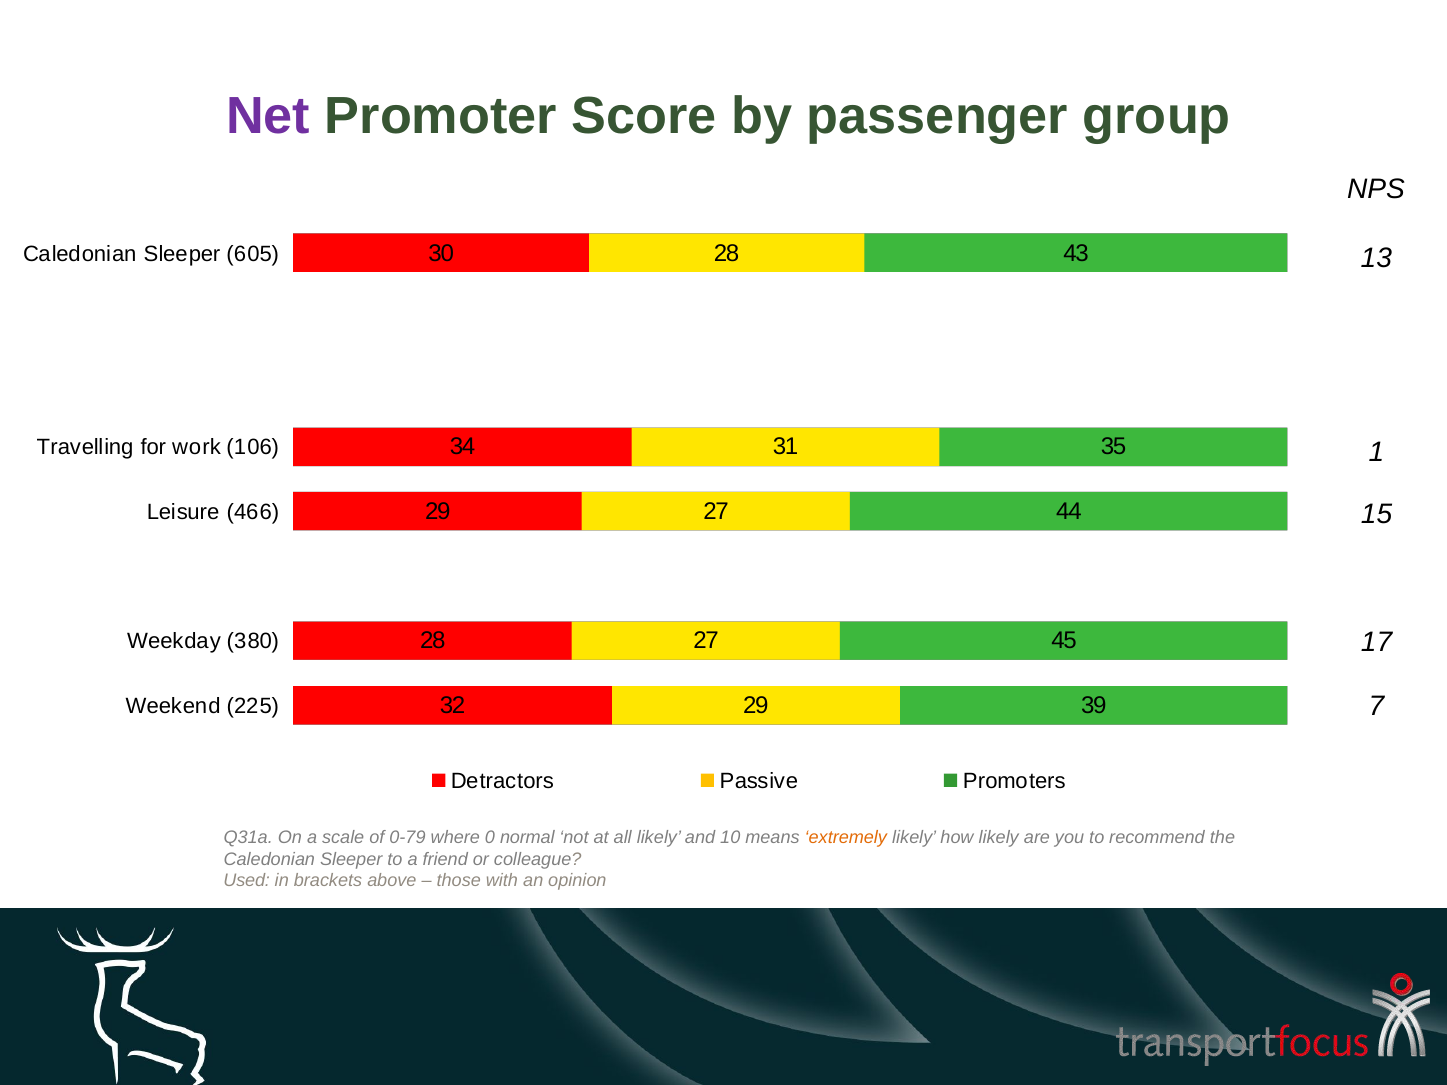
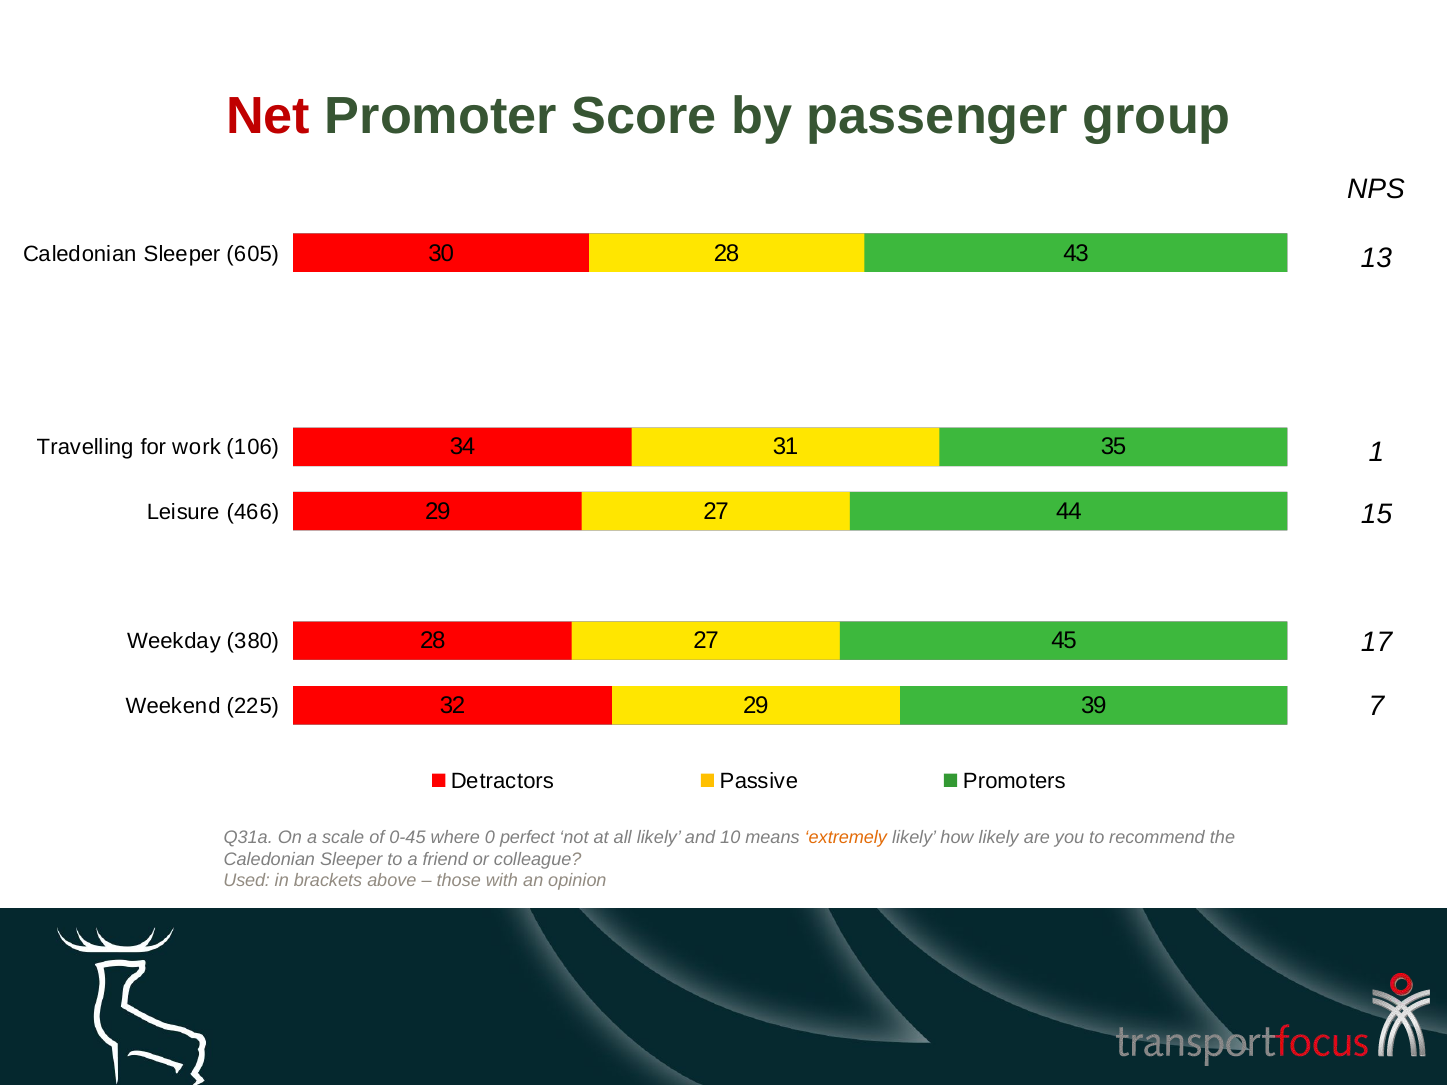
Net colour: purple -> red (268, 116)
0-79: 0-79 -> 0-45 (407, 837)
normal: normal -> perfect (527, 837)
